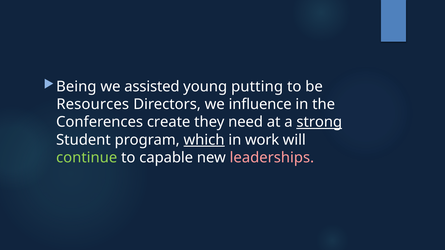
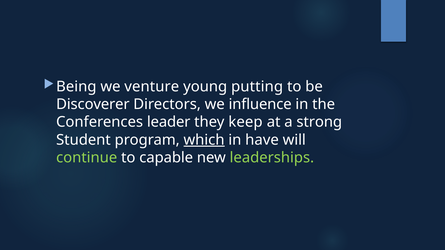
assisted: assisted -> venture (152, 87)
Resources: Resources -> Discoverer (93, 104)
create: create -> leader (169, 122)
need: need -> keep (245, 122)
strong underline: present -> none (319, 122)
work: work -> have (262, 140)
leaderships colour: pink -> light green (272, 158)
